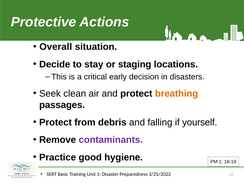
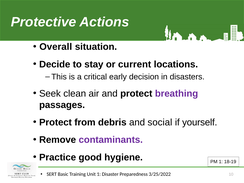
staging: staging -> current (135, 64)
breathing colour: orange -> purple (177, 94)
falling: falling -> social (160, 122)
